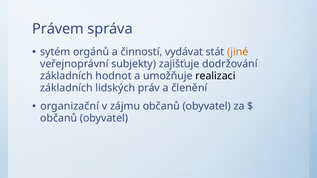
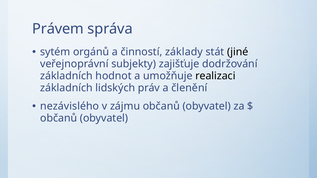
vydávat: vydávat -> základy (184, 52)
jiné colour: orange -> black (238, 52)
organizační: organizační -> nezávislého (70, 106)
